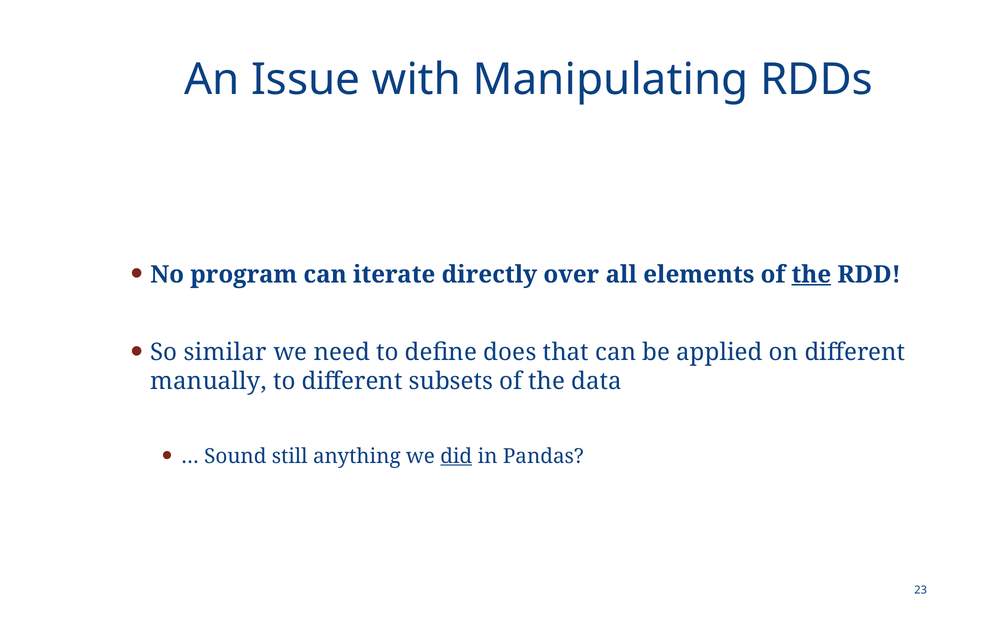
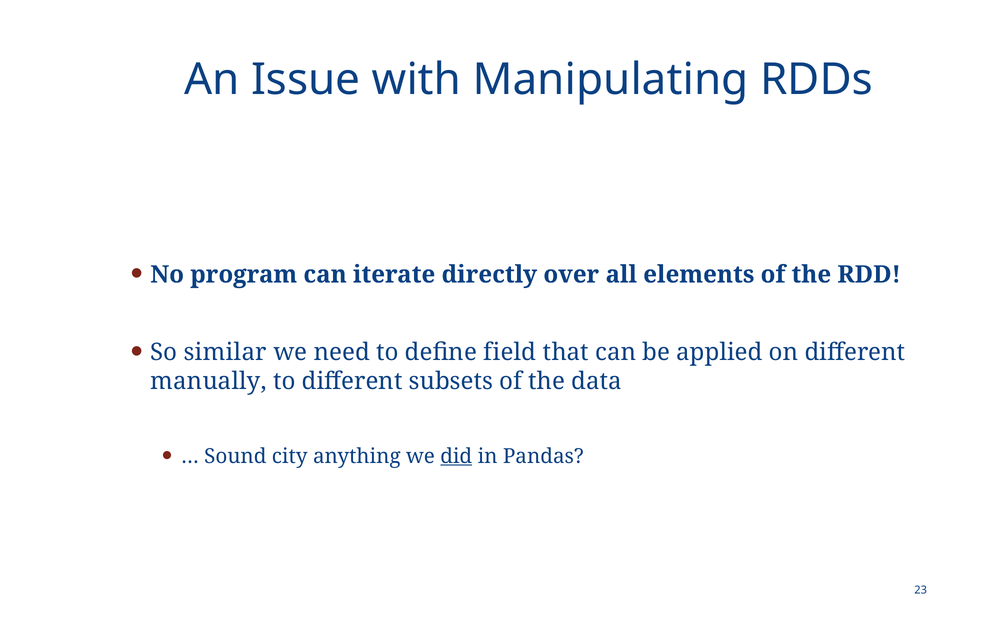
the underline: present -> none (811, 274)
does: does -> field (510, 352)
still: still -> city (290, 456)
